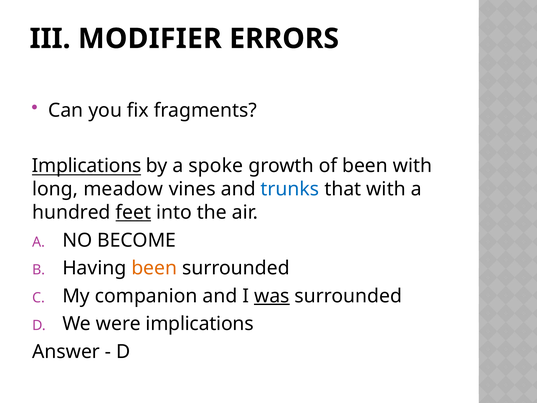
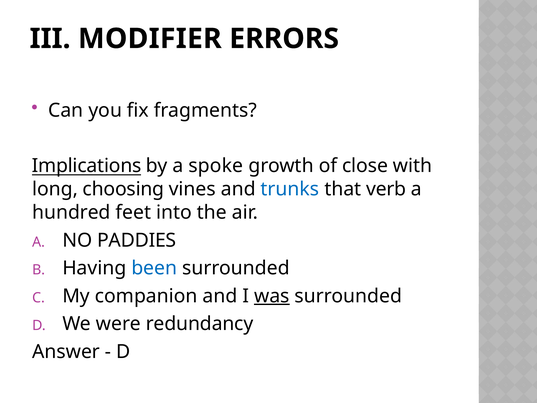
of been: been -> close (365, 166)
meadow: meadow -> choosing (123, 189)
that with: with -> verb (386, 189)
feet underline: present -> none (133, 212)
BECOME: BECOME -> PADDIES (137, 240)
been colour: orange -> blue (154, 268)
were implications: implications -> redundancy (200, 324)
